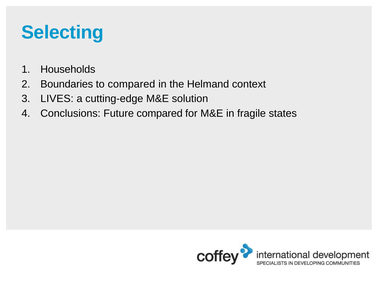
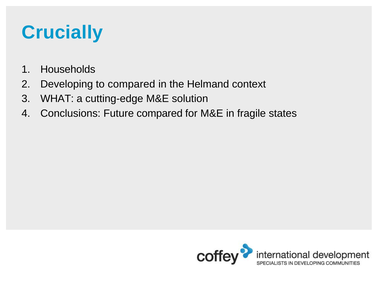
Selecting: Selecting -> Crucially (62, 32)
Boundaries: Boundaries -> Developing (67, 84)
LIVES: LIVES -> WHAT (57, 99)
